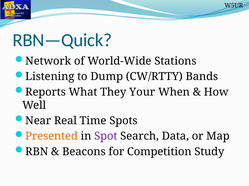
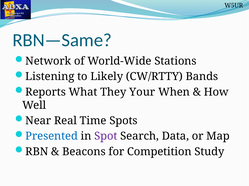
RBN—Quick: RBN—Quick -> RBN—Same (62, 40)
Dump: Dump -> Likely (107, 77)
Presented colour: orange -> blue (52, 137)
